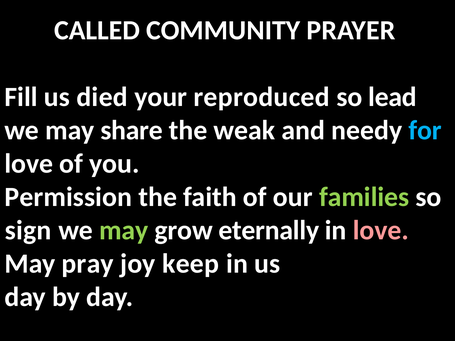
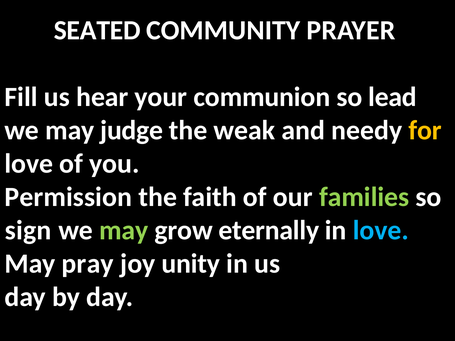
CALLED: CALLED -> SEATED (97, 30)
died: died -> hear (102, 97)
reproduced: reproduced -> communion (262, 97)
share: share -> judge (132, 130)
for colour: light blue -> yellow (425, 130)
love colour: pink -> light blue (381, 230)
keep: keep -> unity (191, 264)
